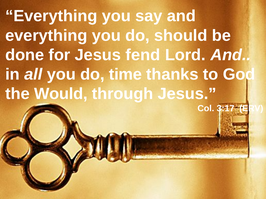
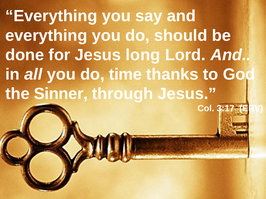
fend: fend -> long (143, 55)
Would: Would -> Sinner (61, 94)
